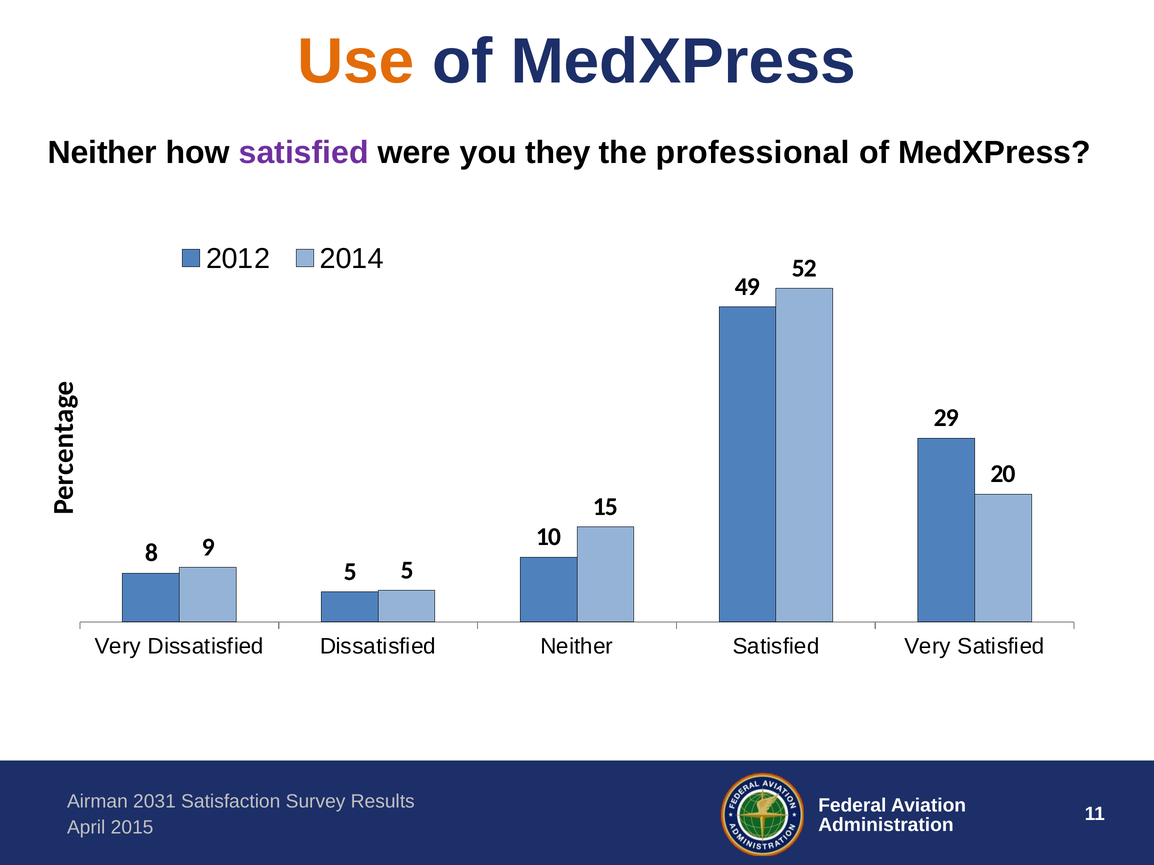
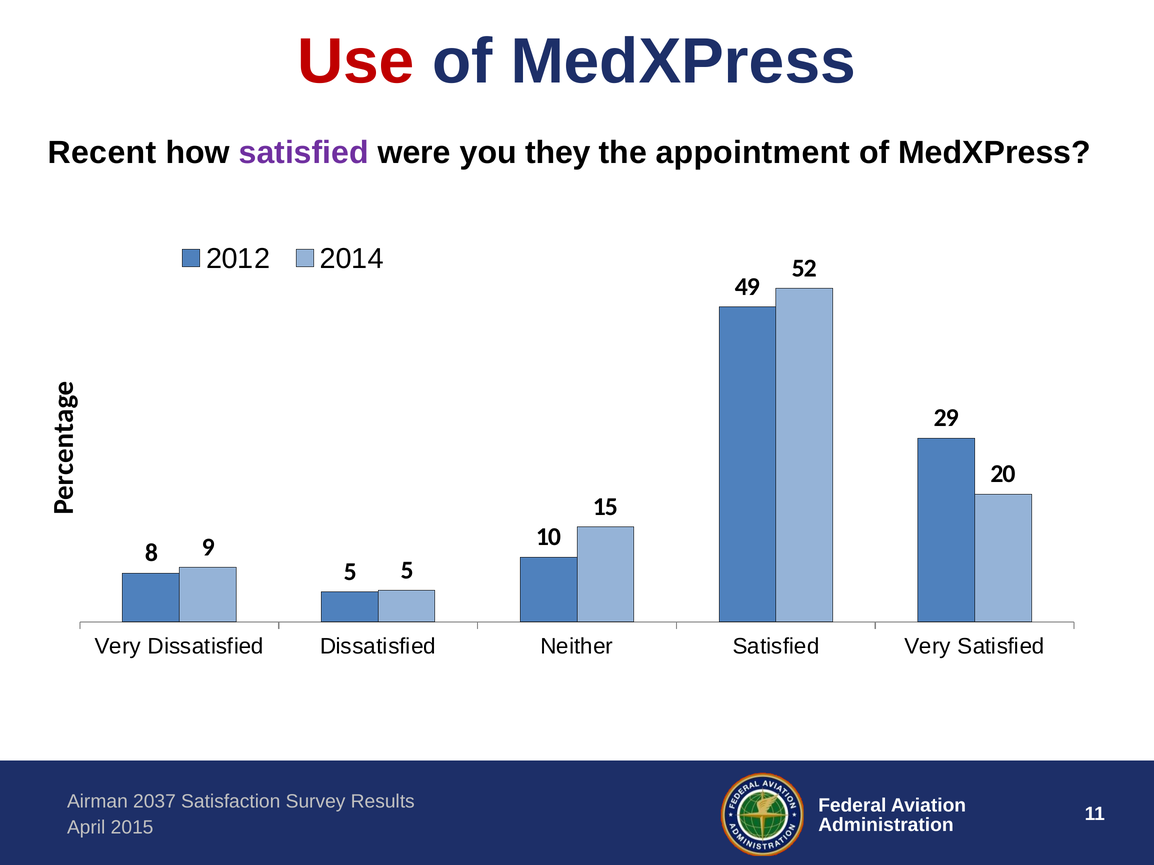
Use colour: orange -> red (356, 62)
Neither: Neither -> Recent (102, 153)
professional: professional -> appointment (753, 153)
2031: 2031 -> 2037 (154, 802)
